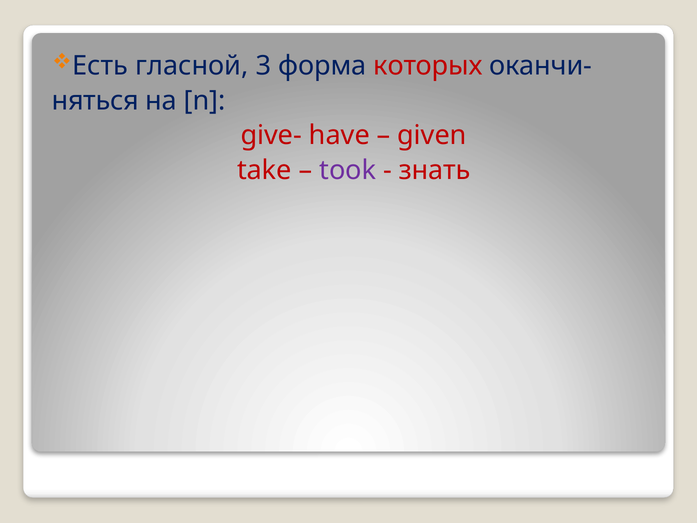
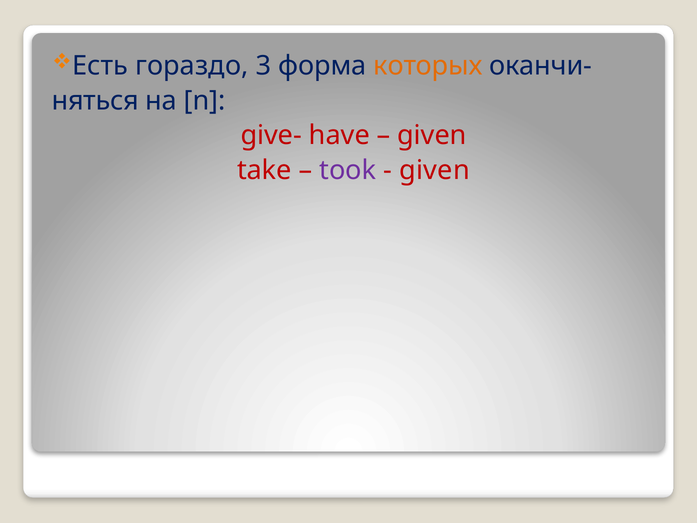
гласной: гласной -> гораздо (192, 66)
которых colour: red -> orange (428, 66)
знать: знать -> given (434, 170)
